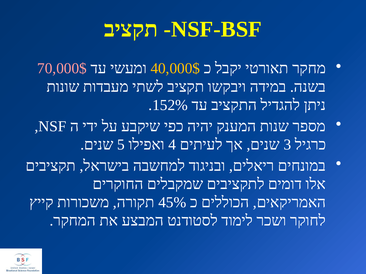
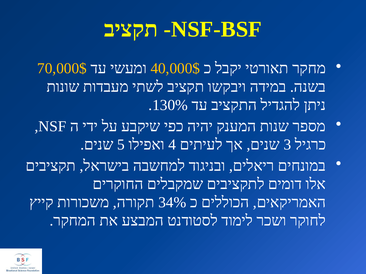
70,000$ colour: pink -> yellow (62, 69)
152%: 152% -> 130% (170, 105)
45%: 45% -> 34% (172, 203)
